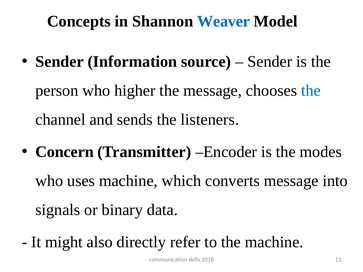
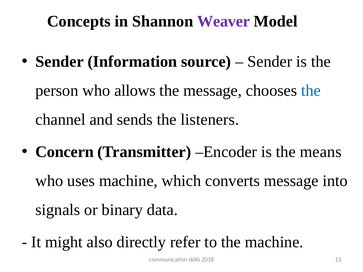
Weaver colour: blue -> purple (224, 21)
higher: higher -> allows (135, 91)
modes: modes -> means (321, 152)
